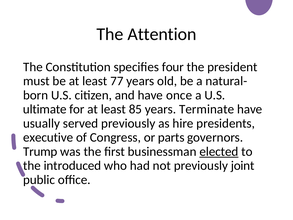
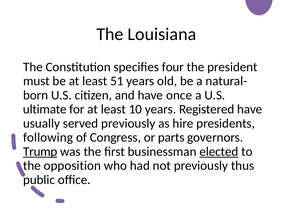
Attention: Attention -> Louisiana (162, 34)
77: 77 -> 51 (117, 81)
85: 85 -> 10 (135, 109)
Terminate: Terminate -> Registered (207, 109)
executive: executive -> following (48, 137)
Trump underline: none -> present (40, 151)
introduced: introduced -> opposition (72, 165)
joint: joint -> thus (243, 165)
